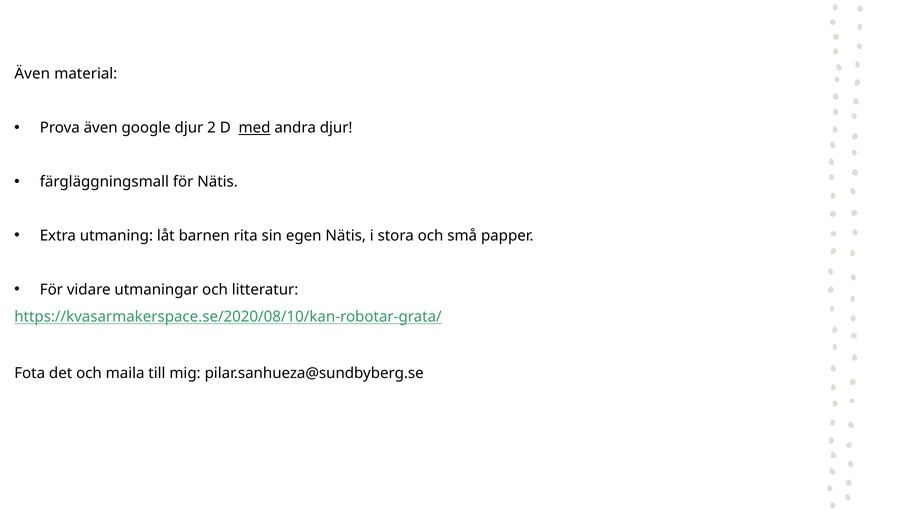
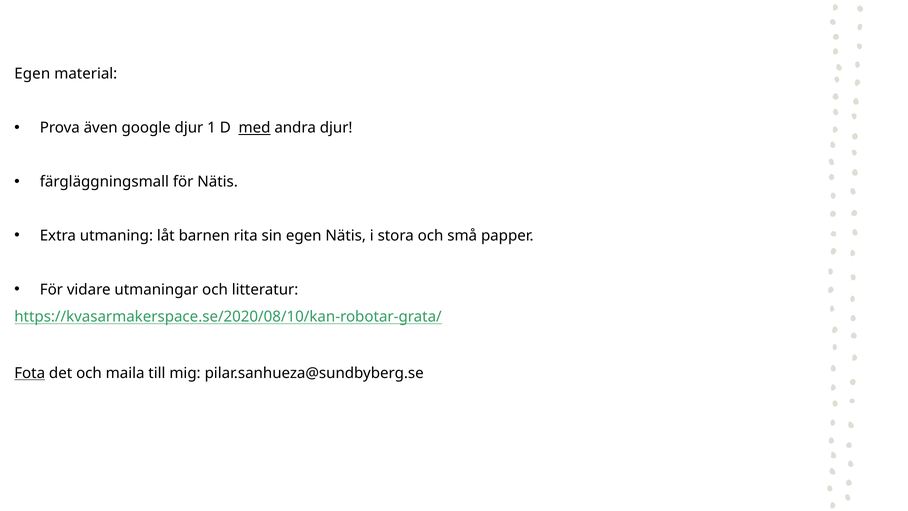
Även: Även -> Egen (32, 74)
2: 2 -> 1 (212, 128)
Fota underline: none -> present (30, 373)
